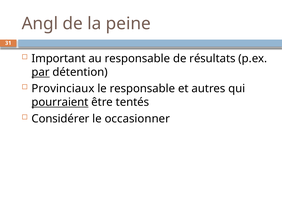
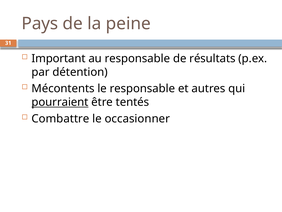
Angl: Angl -> Pays (40, 24)
par underline: present -> none (41, 72)
Provinciaux: Provinciaux -> Mécontents (63, 88)
Considérer: Considérer -> Combattre (60, 118)
